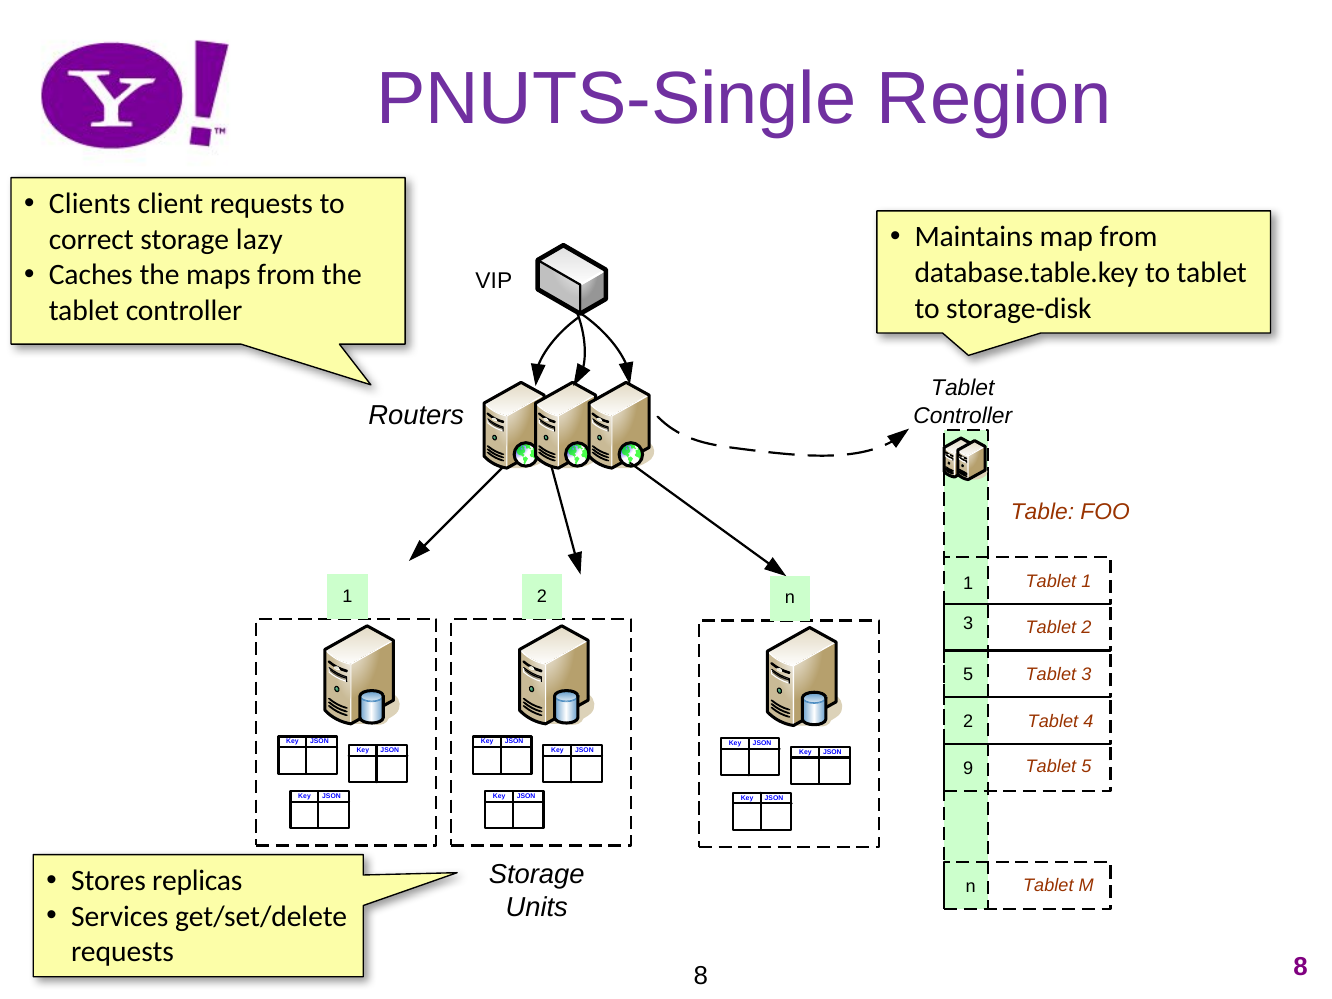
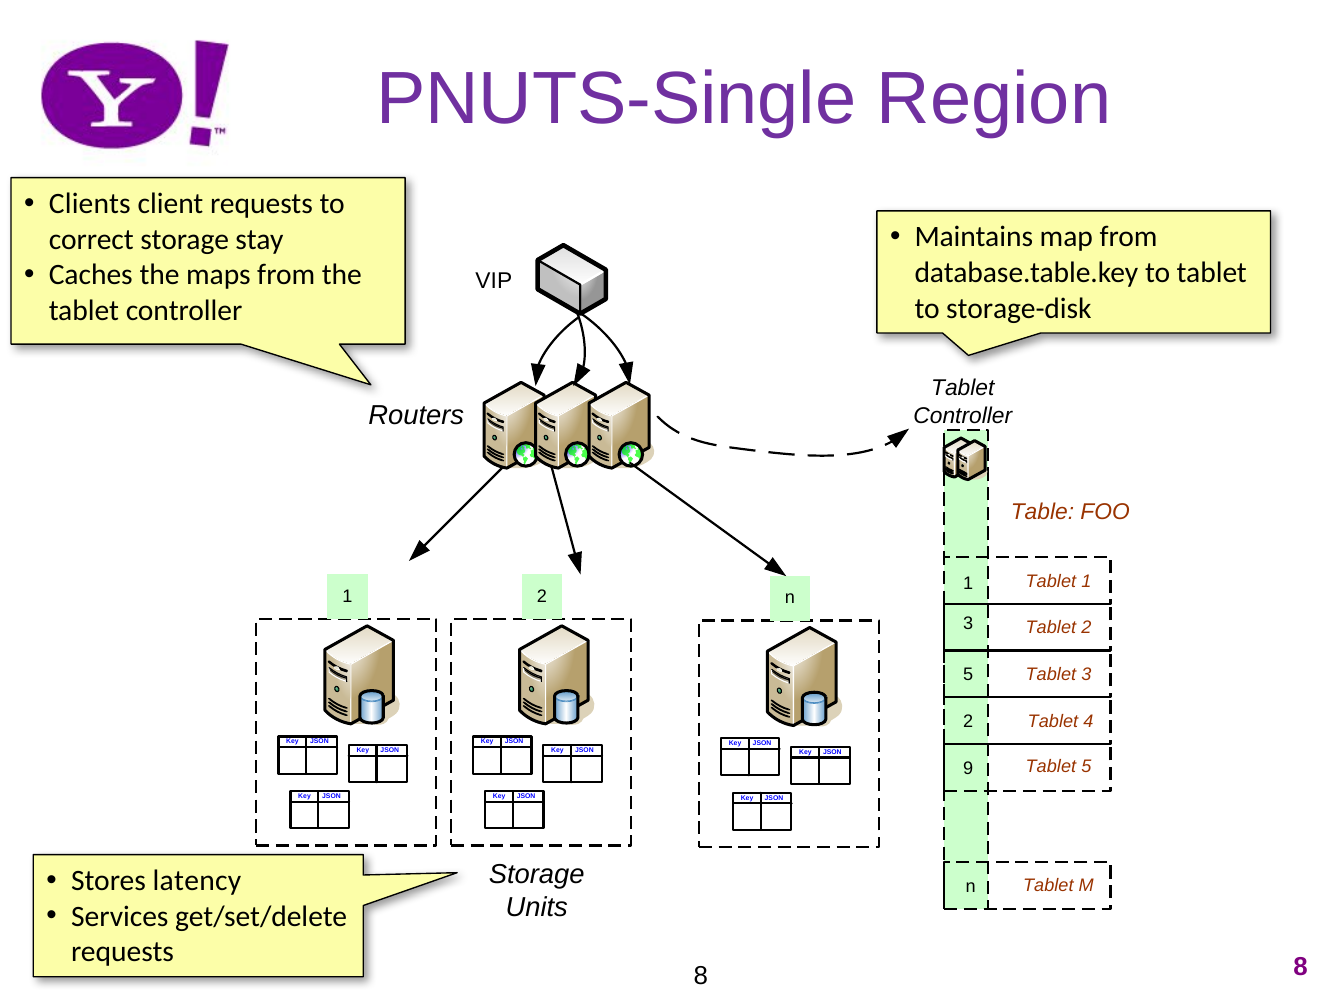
lazy: lazy -> stay (260, 239)
replicas: replicas -> latency (197, 881)
